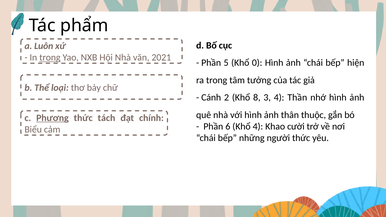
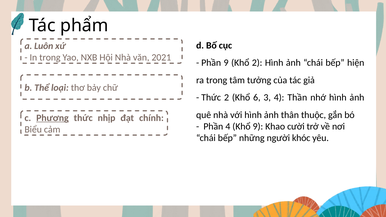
trong underline: present -> none (50, 58)
Phần 5: 5 -> 9 (226, 63)
Khổ 0: 0 -> 2 (257, 63)
Cánh: Cánh -> Thức (211, 98)
8: 8 -> 6 (257, 98)
tách: tách -> nhịp (107, 118)
Phần 6: 6 -> 4 (228, 126)
Khổ 4: 4 -> 9 (258, 126)
người thức: thức -> khóc (301, 138)
